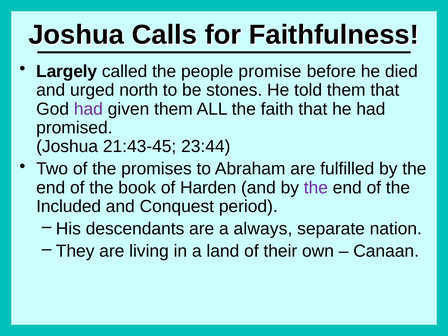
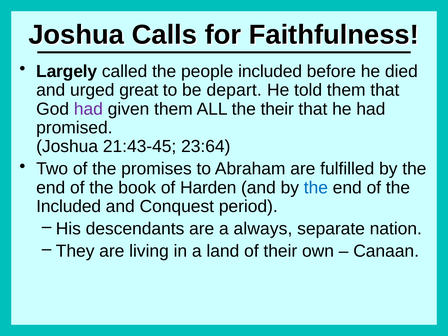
people promise: promise -> included (270, 71)
north: north -> great (139, 90)
stones: stones -> depart (234, 90)
the faith: faith -> their (277, 109)
23:44: 23:44 -> 23:64 (206, 147)
the colour: purple -> blue (316, 188)
